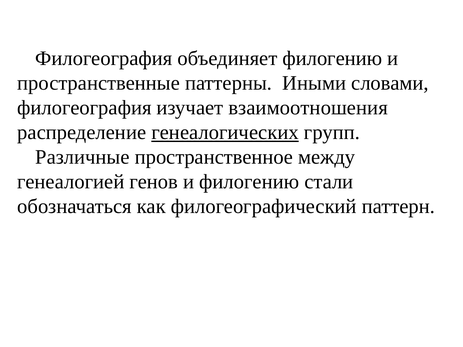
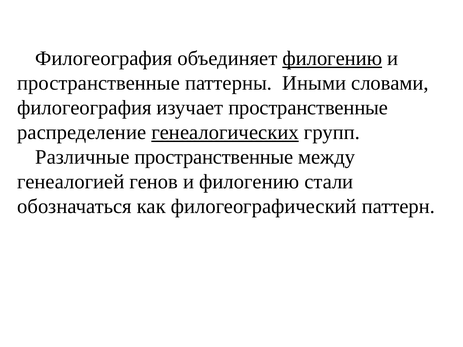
филогению underline: none -> present (332, 58)
изучает взаимоотношения: взаимоотношения -> пространственные (308, 108)
Различные пространственное: пространственное -> пространственные (214, 157)
